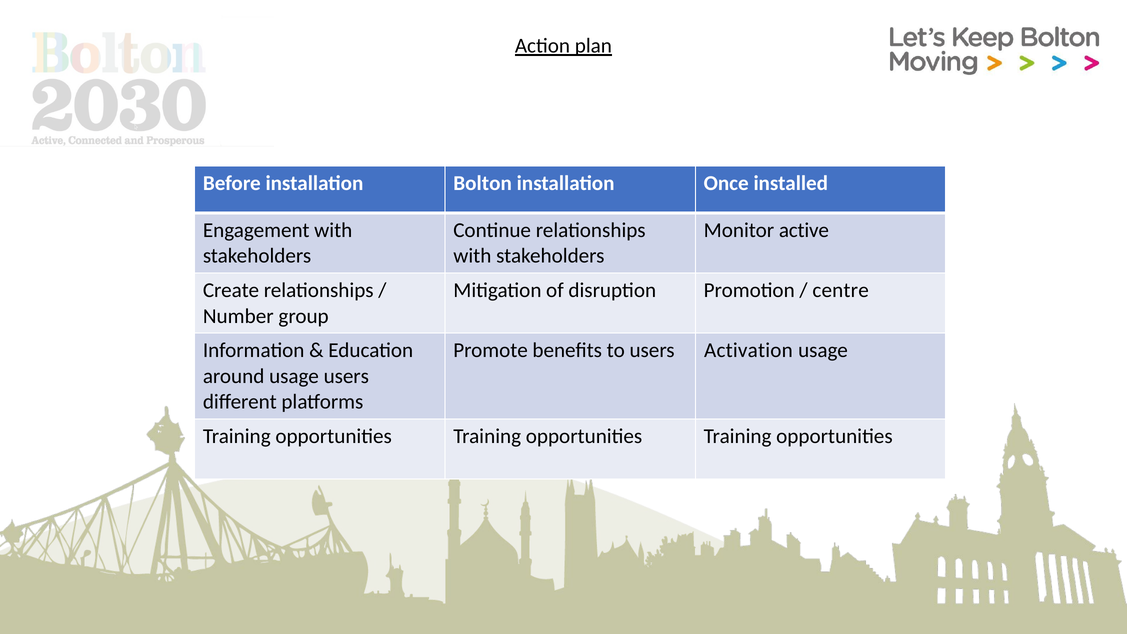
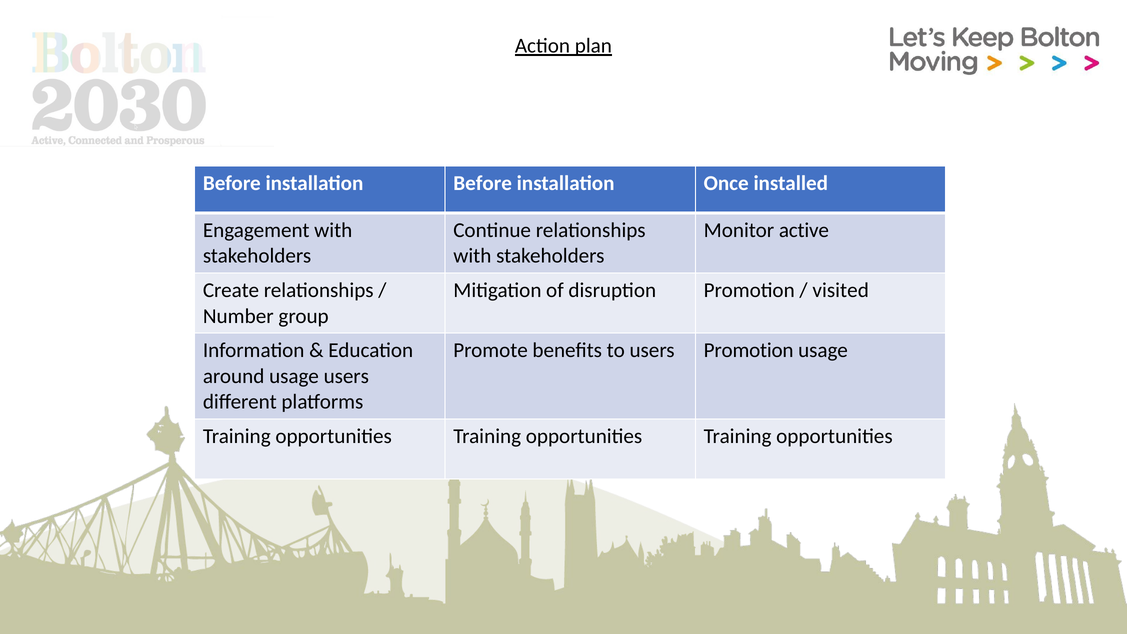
installation Bolton: Bolton -> Before (483, 183)
centre: centre -> visited (841, 290)
users Activation: Activation -> Promotion (749, 350)
